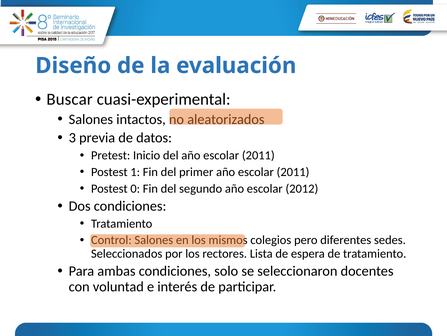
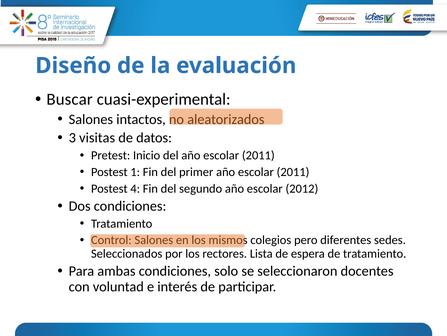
previa: previa -> visitas (97, 138)
0: 0 -> 4 (135, 188)
